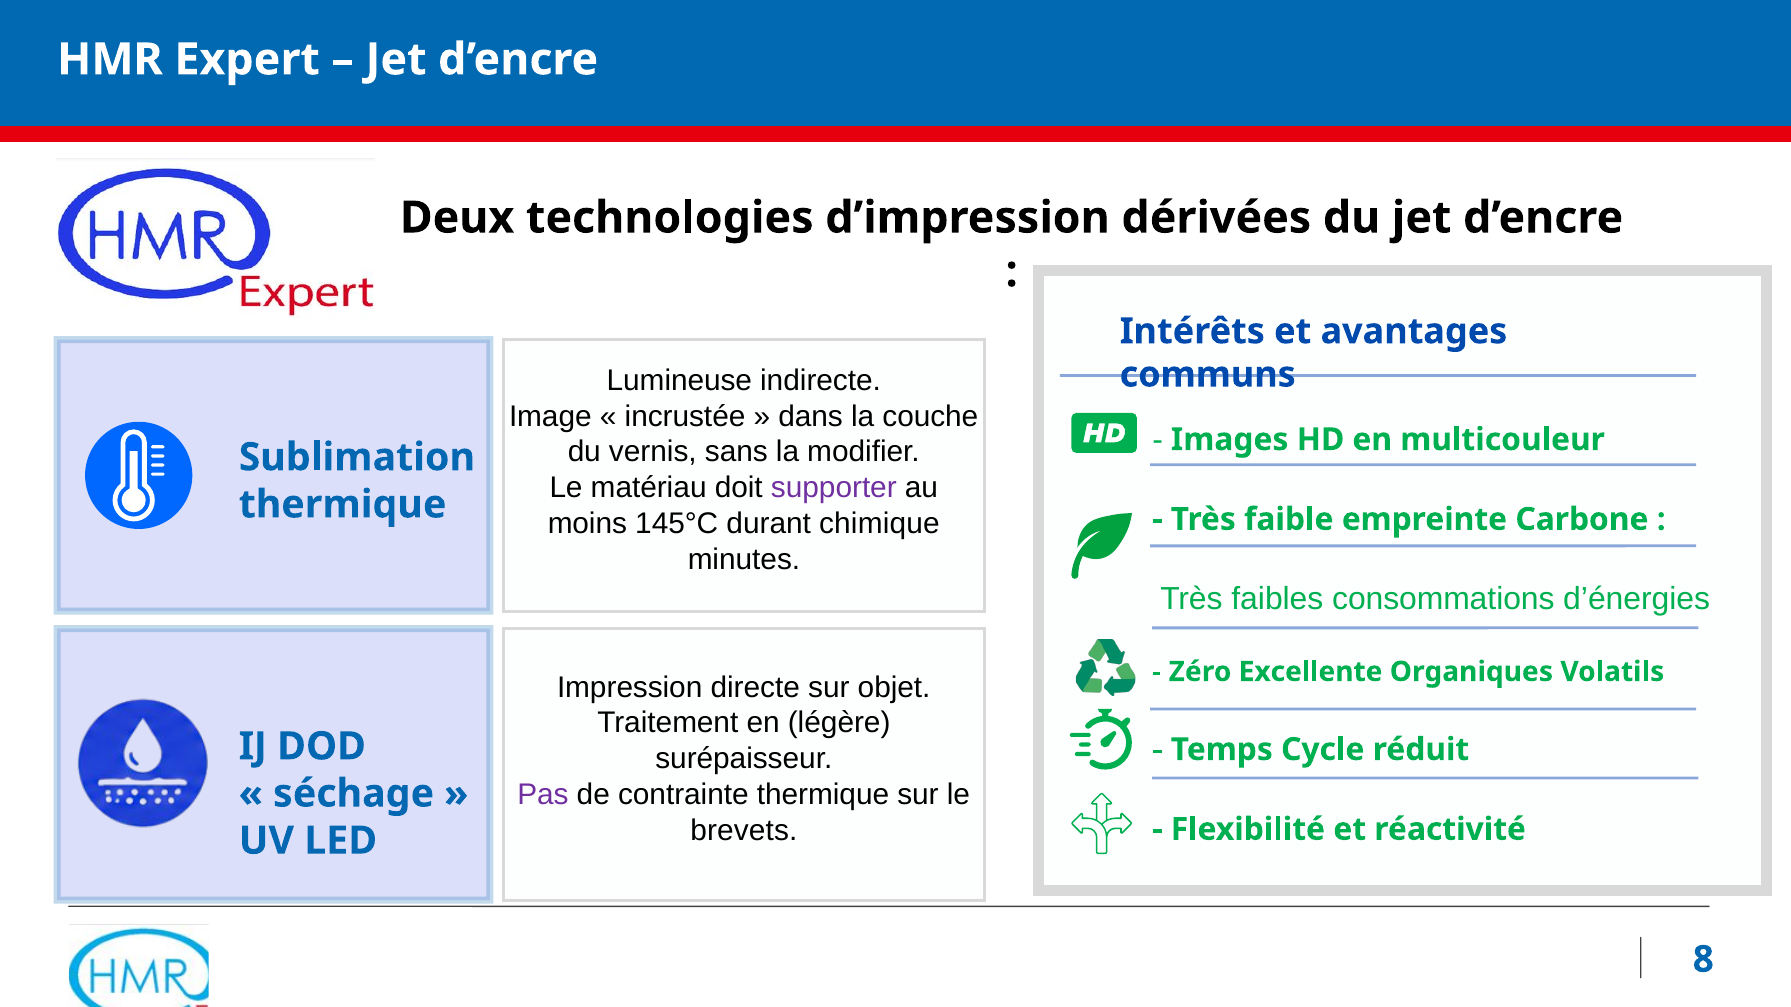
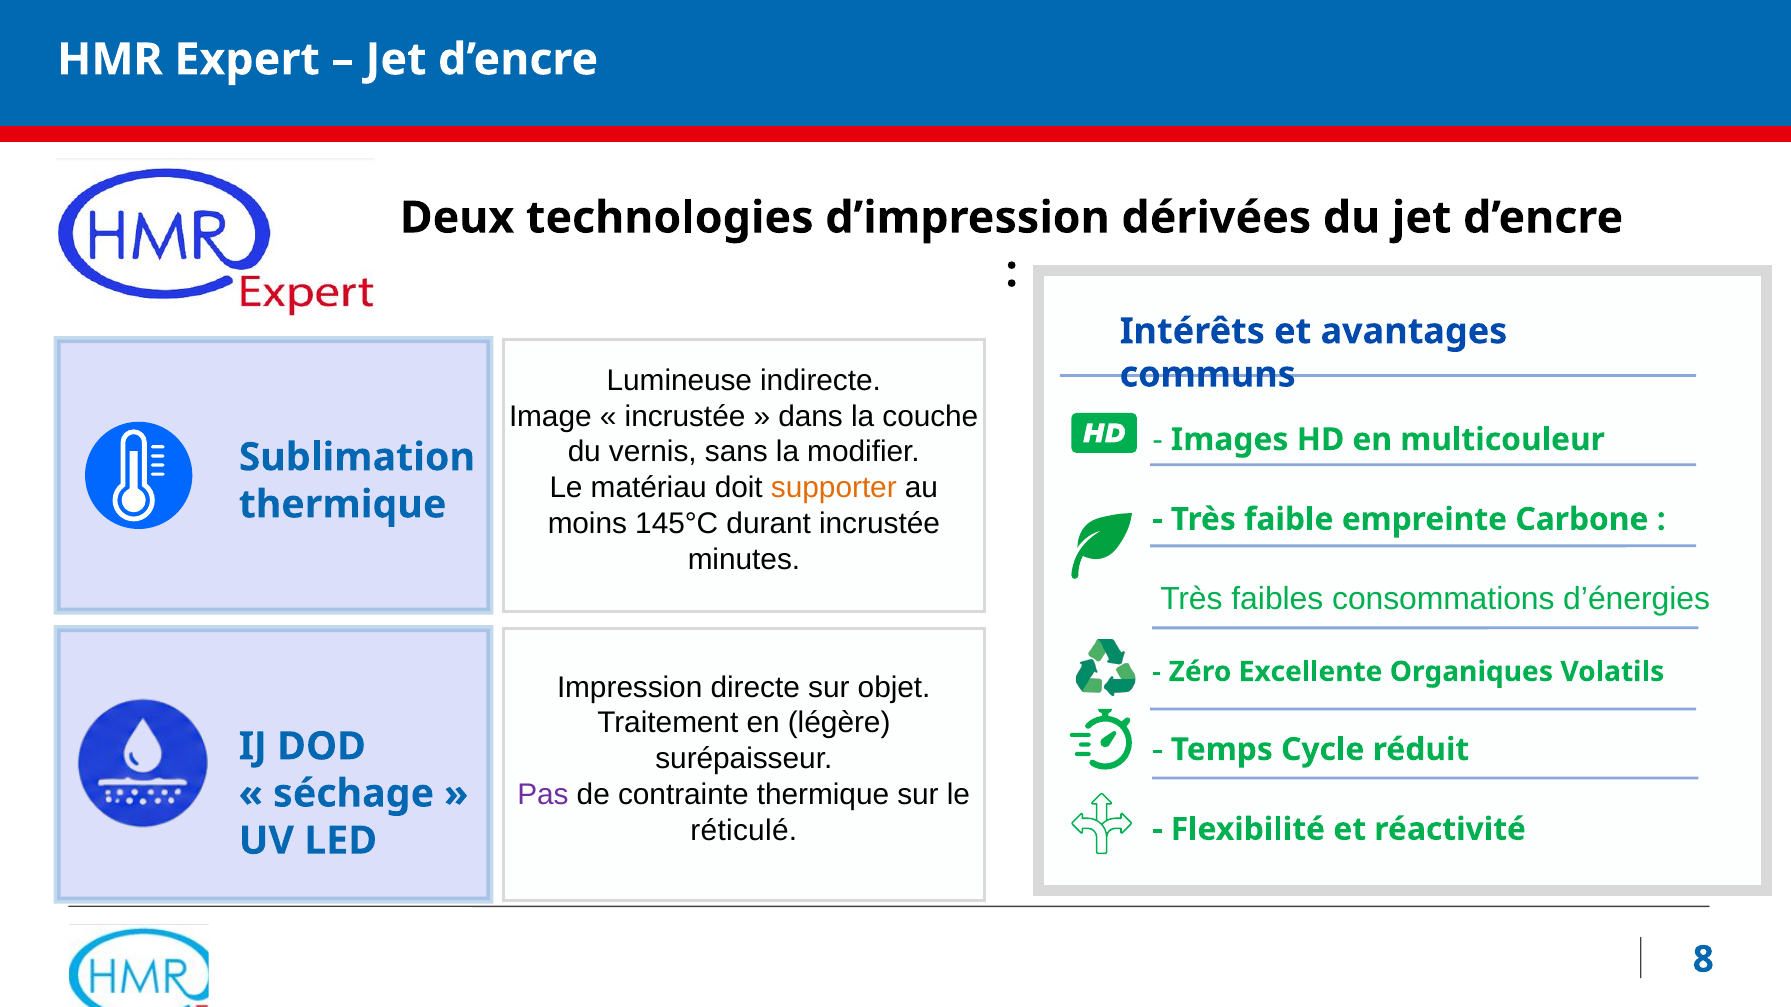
supporter colour: purple -> orange (834, 488)
durant chimique: chimique -> incrustée (880, 524)
brevets: brevets -> réticulé (744, 831)
